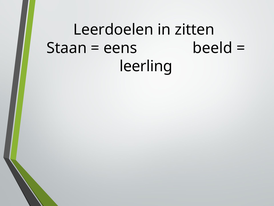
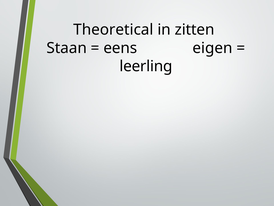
Leerdoelen: Leerdoelen -> Theoretical (113, 30)
beeld: beeld -> eigen (212, 48)
